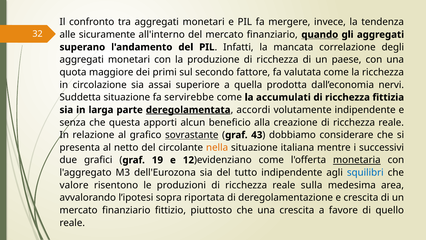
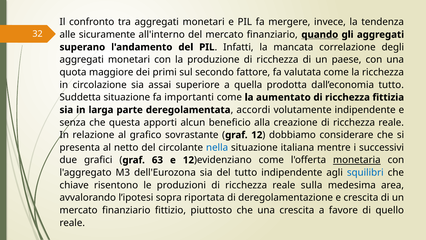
dall’economia nervi: nervi -> tutto (391, 85)
servirebbe: servirebbe -> importanti (189, 97)
accumulati: accumulati -> aumentato (283, 97)
deregolamentata underline: present -> none (188, 110)
sovrastante underline: present -> none (192, 135)
graf 43: 43 -> 12 (257, 135)
nella colour: orange -> blue (217, 147)
19: 19 -> 63 (157, 160)
valore: valore -> chiave (74, 185)
